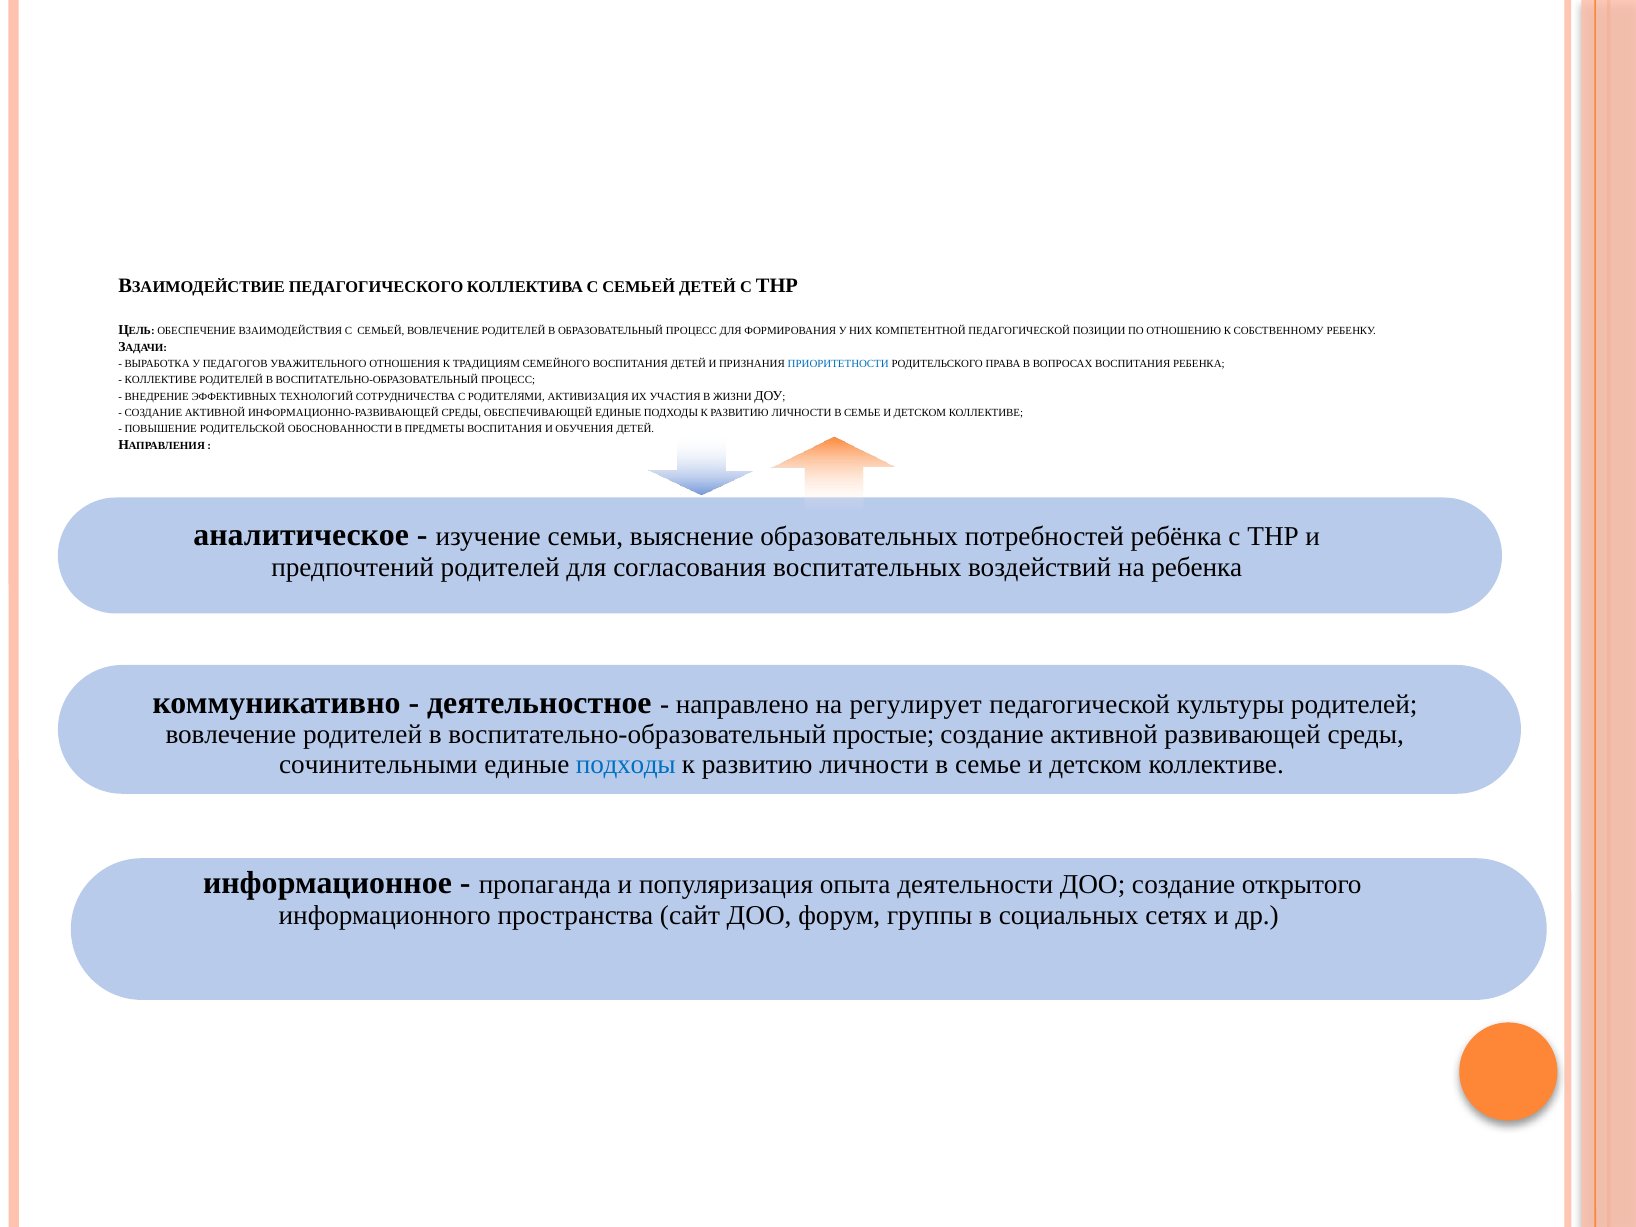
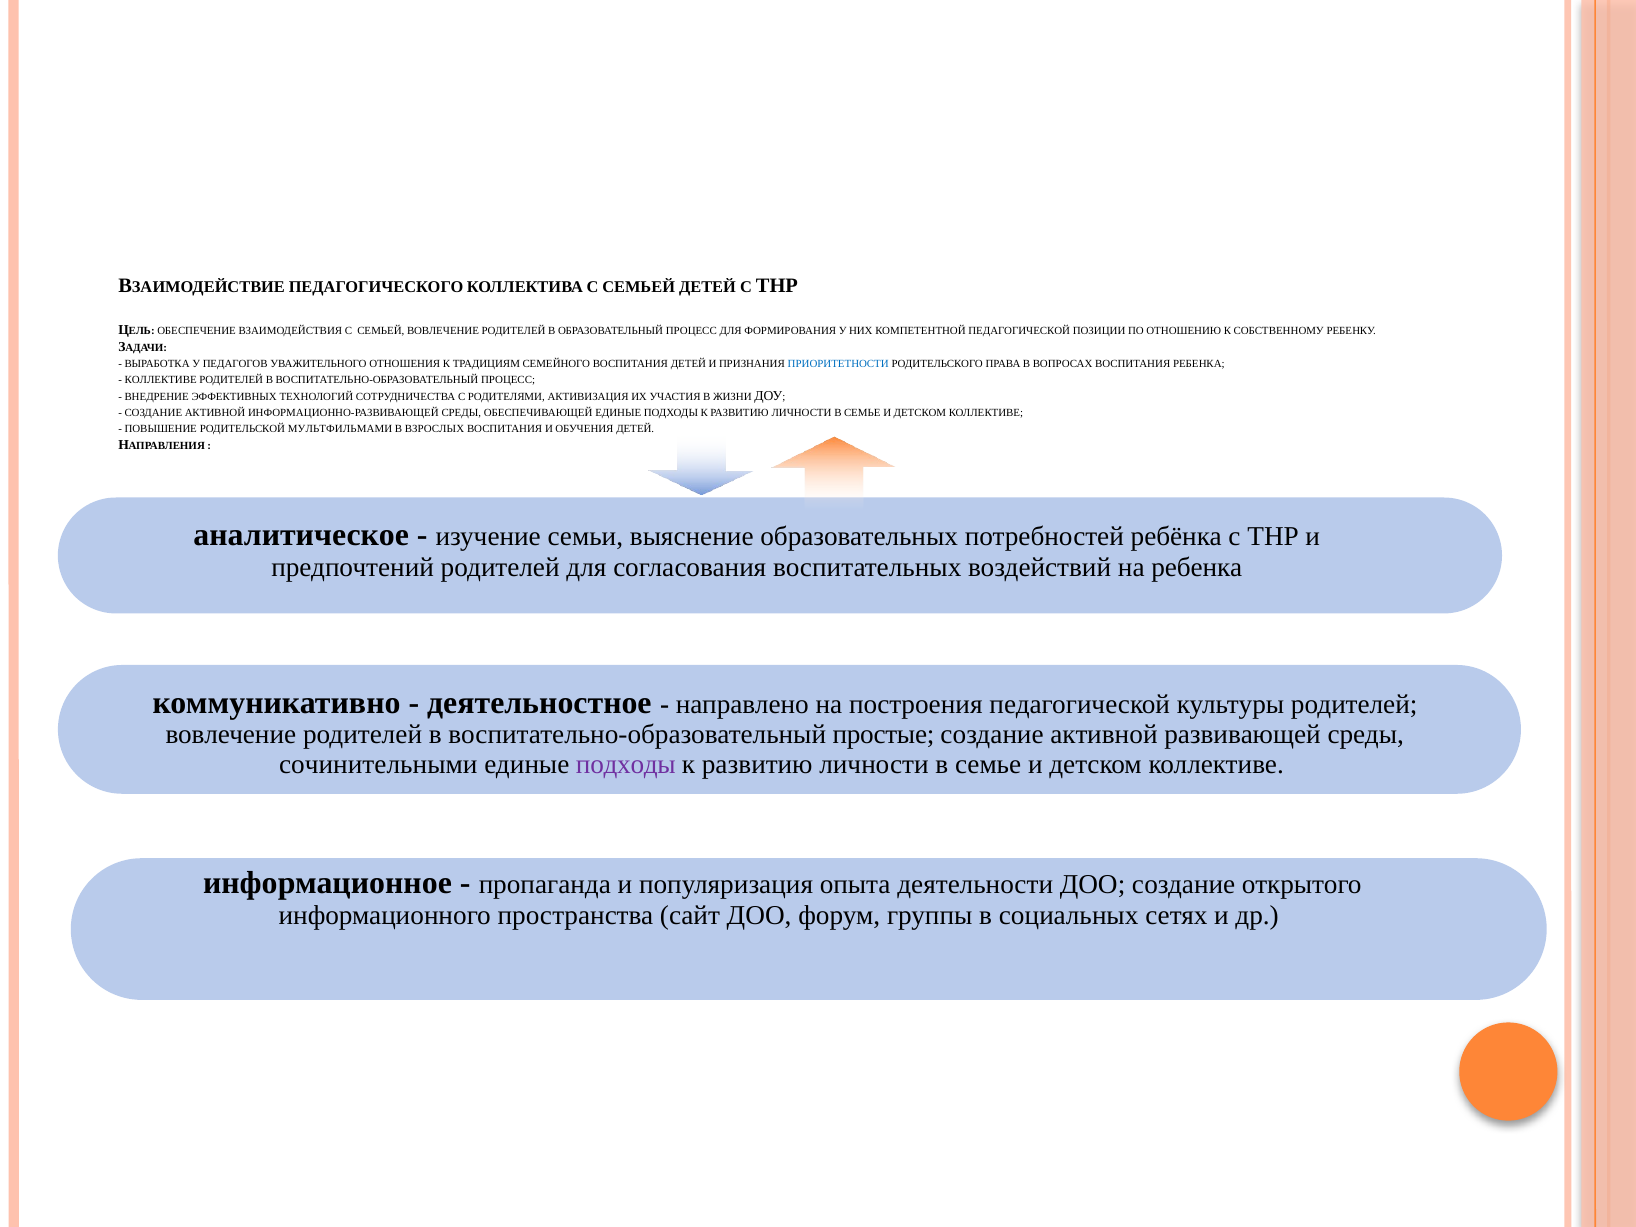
ОБОСНОВАННОСТИ: ОБОСНОВАННОСТИ -> МУЛЬТФИЛЬМАМИ (340, 429)
ПРЕДМЕТЫ: ПРЕДМЕТЫ -> ВЗРОСЛЫХ (435, 429)
регулирует: регулирует -> построения (916, 704)
подходы colour: blue -> purple (626, 764)
